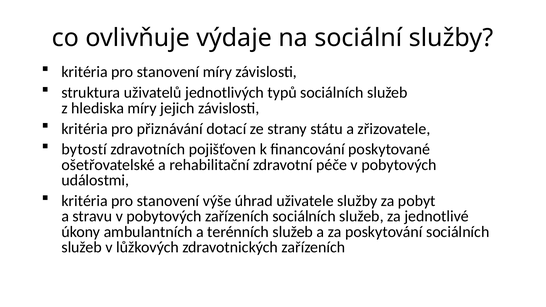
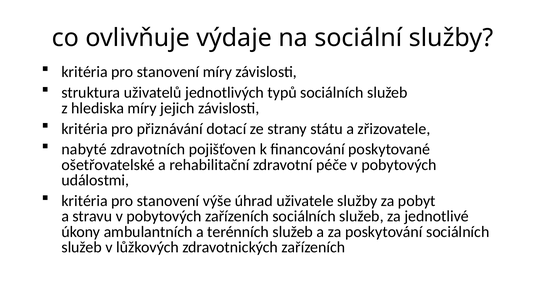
bytostí: bytostí -> nabyté (84, 149)
